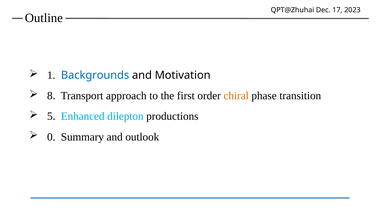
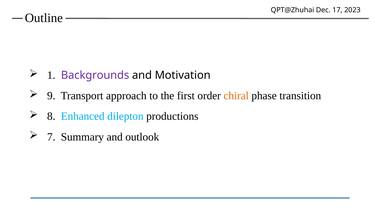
Backgrounds colour: blue -> purple (95, 75)
8: 8 -> 9 (51, 96)
5: 5 -> 8 (51, 116)
0: 0 -> 7 (51, 137)
